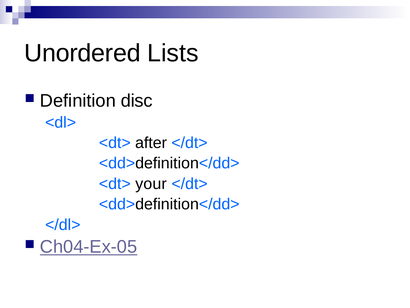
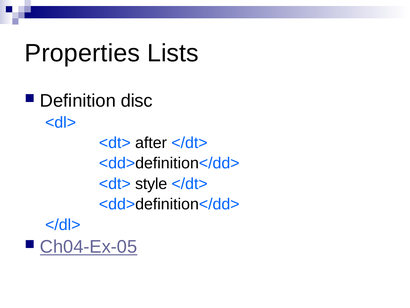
Unordered: Unordered -> Properties (82, 53)
your: your -> style (151, 184)
